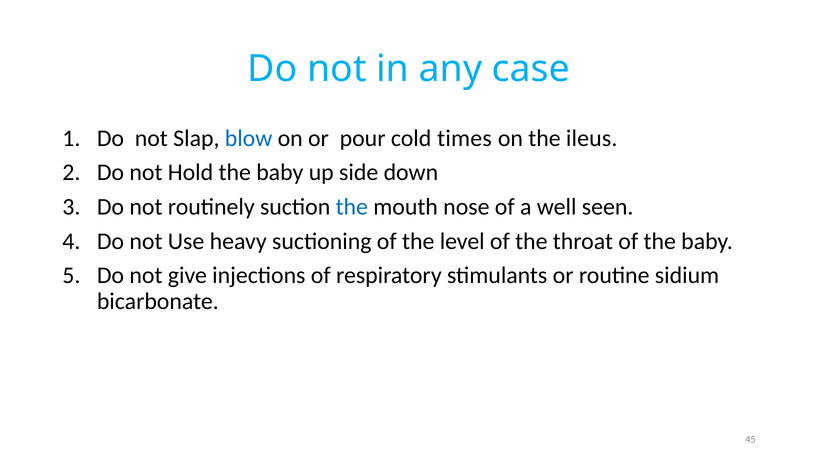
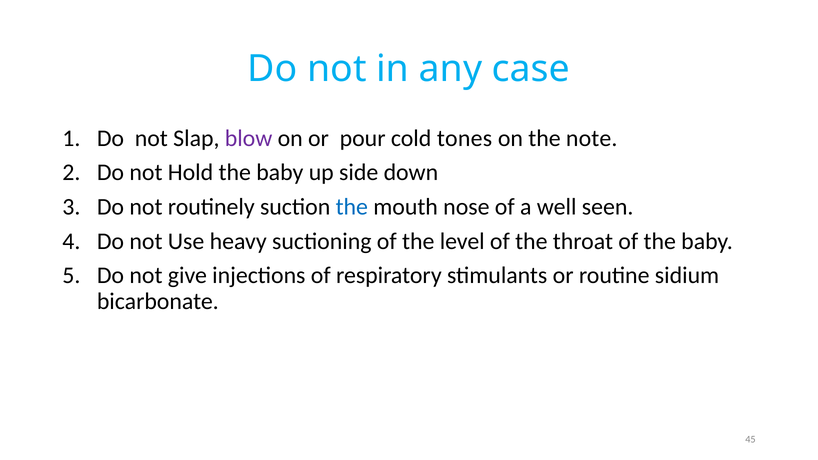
blow colour: blue -> purple (249, 138)
times: times -> tones (464, 138)
ileus: ileus -> note (592, 138)
